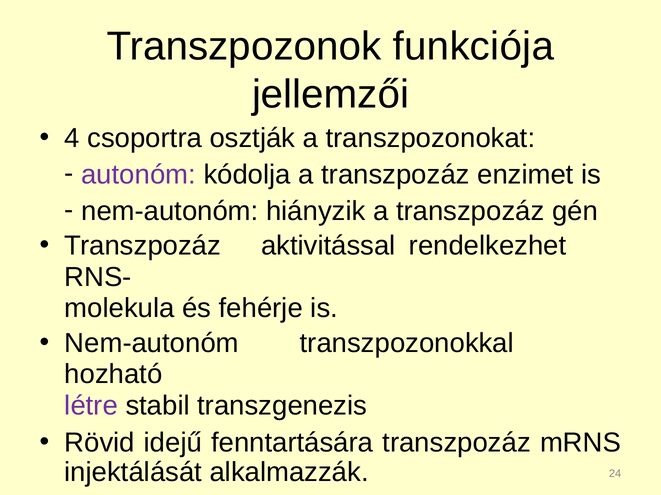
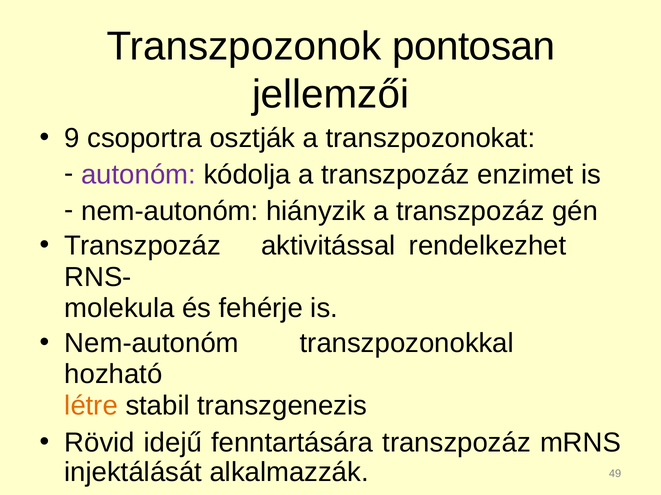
funkciója: funkciója -> pontosan (474, 46)
4: 4 -> 9 (72, 139)
létre colour: purple -> orange (91, 406)
24: 24 -> 49 (615, 474)
